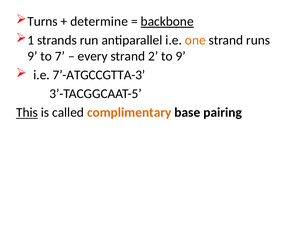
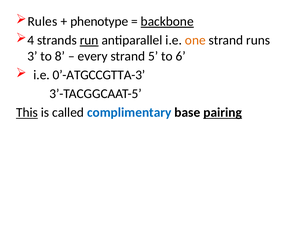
Turns: Turns -> Rules (42, 21)
determine: determine -> phenotype (99, 21)
1: 1 -> 4 (31, 40)
run underline: none -> present (89, 40)
9: 9 -> 3 (32, 56)
7: 7 -> 8 (60, 56)
2: 2 -> 5 (153, 56)
to 9: 9 -> 6 (181, 56)
7’-ATGCCGTTA-3: 7’-ATGCCGTTA-3 -> 0’-ATGCCGTTA-3 (99, 75)
complimentary colour: orange -> blue (129, 112)
pairing underline: none -> present (223, 112)
